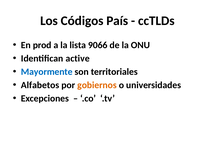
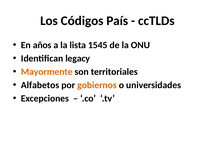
prod: prod -> años (42, 45)
9066: 9066 -> 1545 (98, 45)
active: active -> legacy (78, 58)
Mayormente colour: blue -> orange (47, 72)
